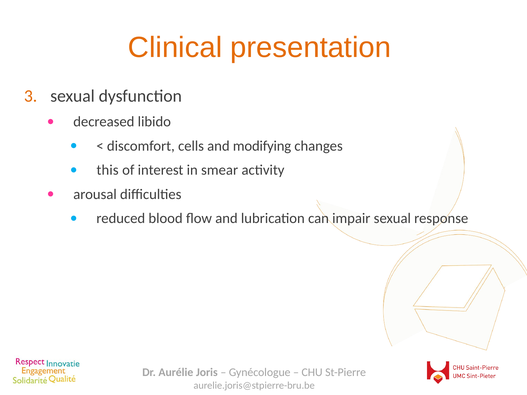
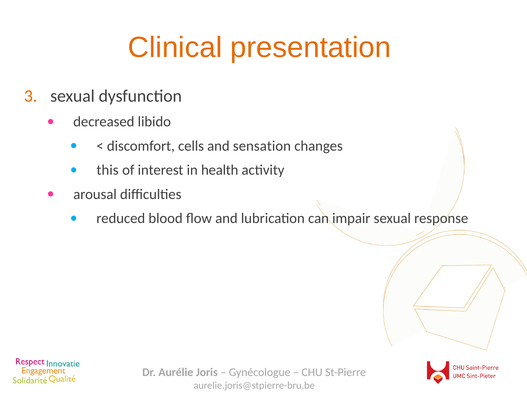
modifying: modifying -> sensation (262, 146)
smear: smear -> health (220, 170)
